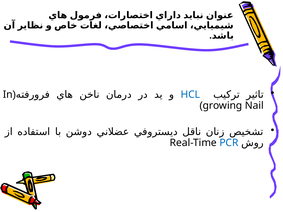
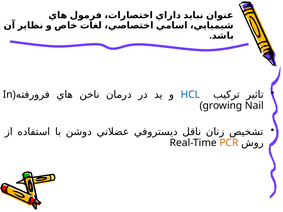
PCR colour: blue -> orange (229, 143)
